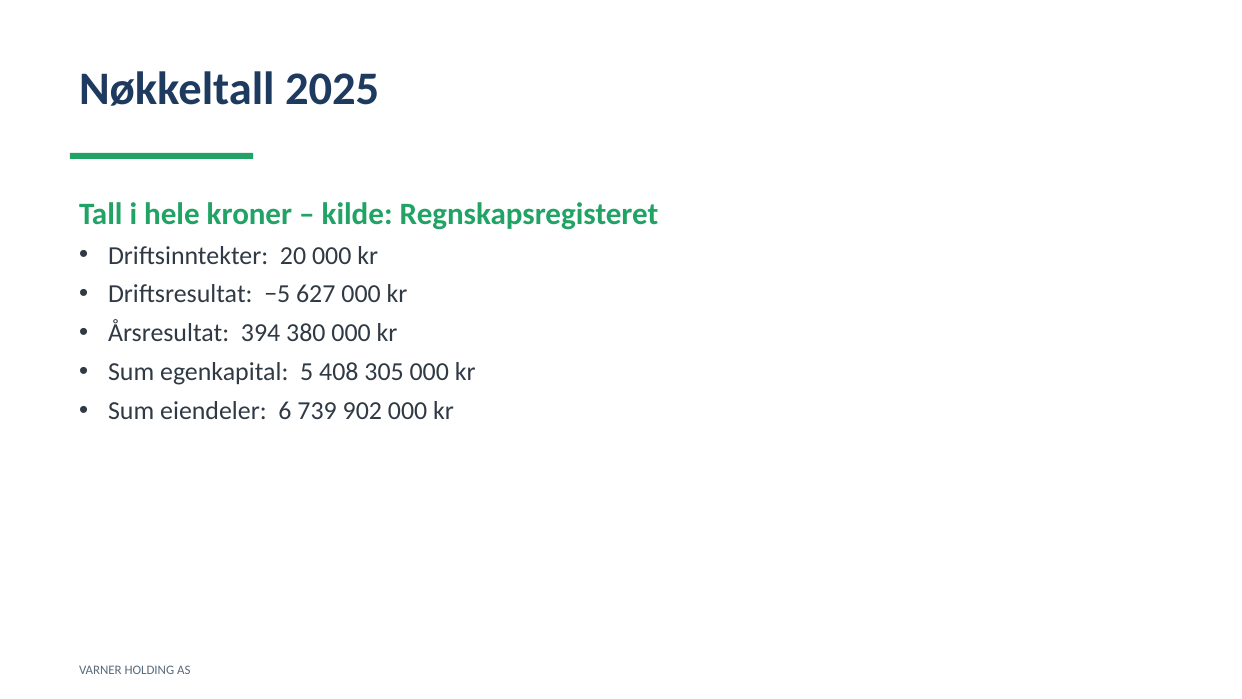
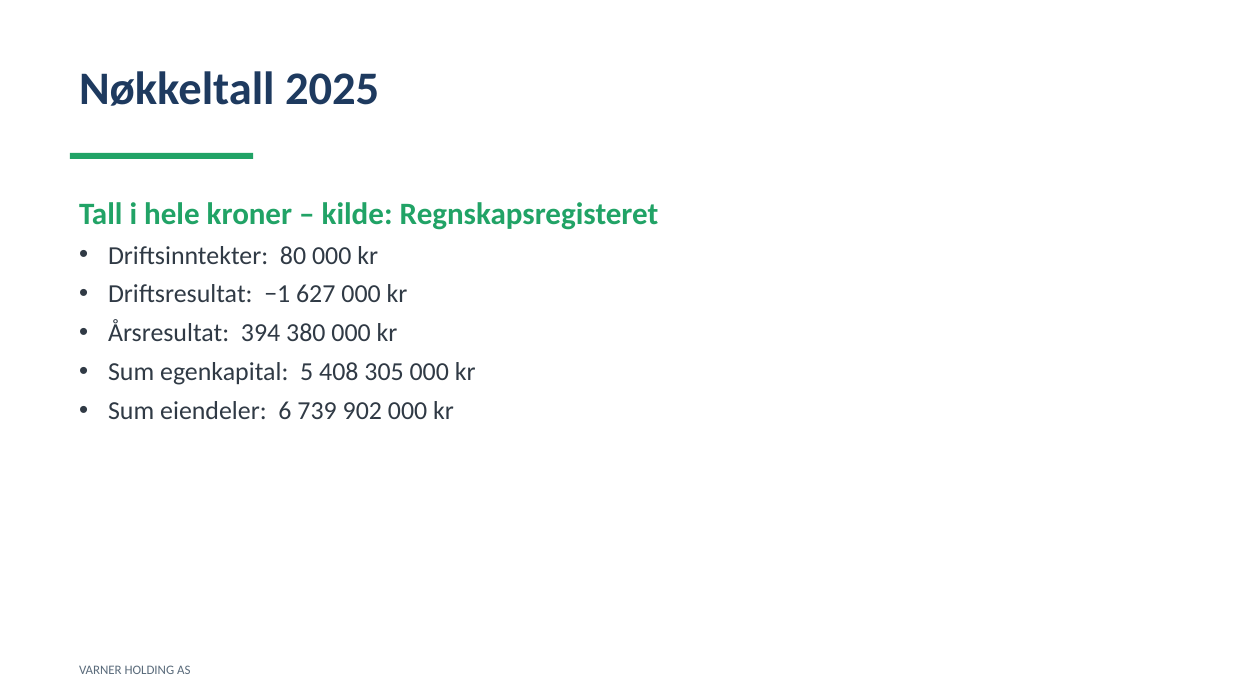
20: 20 -> 80 (293, 255)
−5: −5 -> −1 (277, 294)
